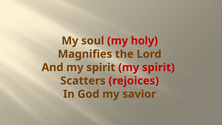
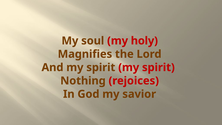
Scatters: Scatters -> Nothing (83, 81)
